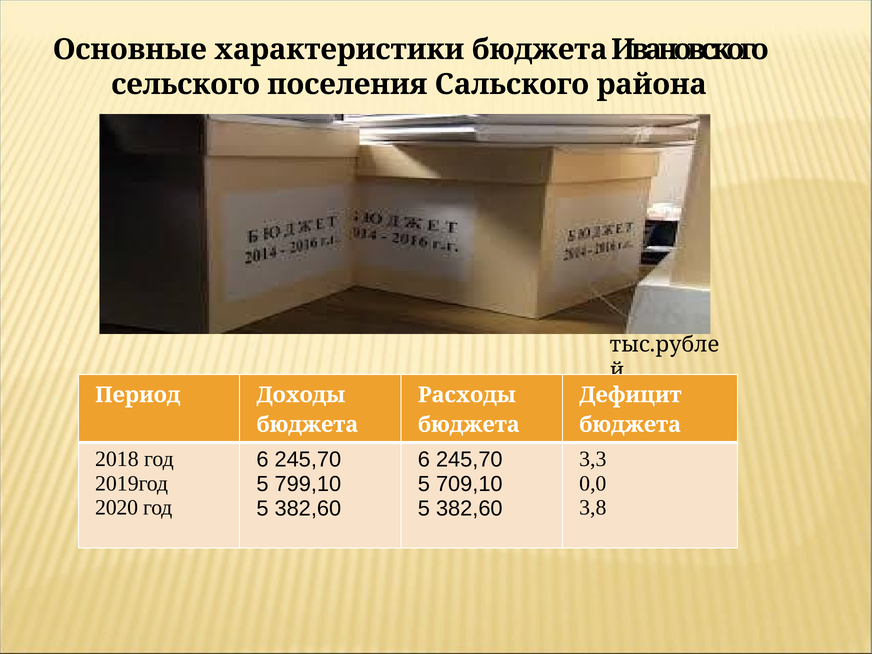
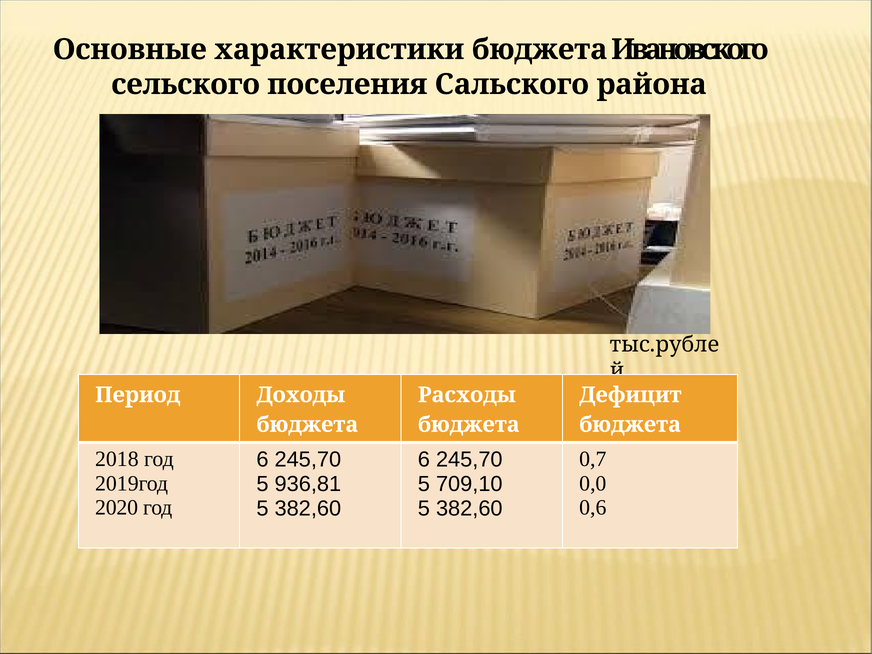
3,3: 3,3 -> 0,7 (593, 459)
799,10: 799,10 -> 936,81 (308, 484)
3,8: 3,8 -> 0,6 (593, 508)
